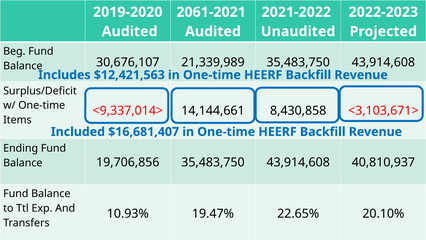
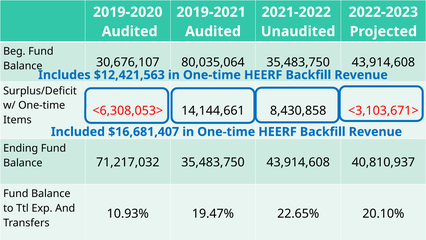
2061-2021: 2061-2021 -> 2019-2021 (211, 12)
21,339,989: 21,339,989 -> 80,035,064 (213, 62)
<9,337,014>: <9,337,014> -> <6,308,053> (128, 111)
19,706,856: 19,706,856 -> 71,217,032 (128, 162)
